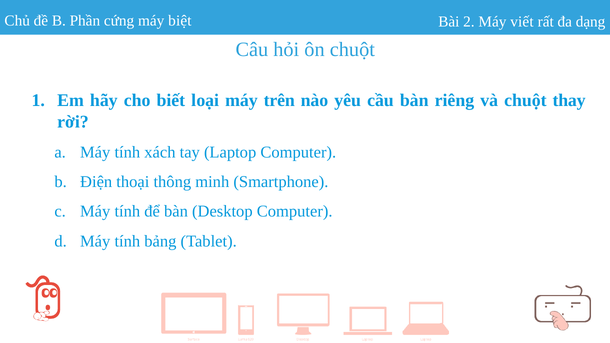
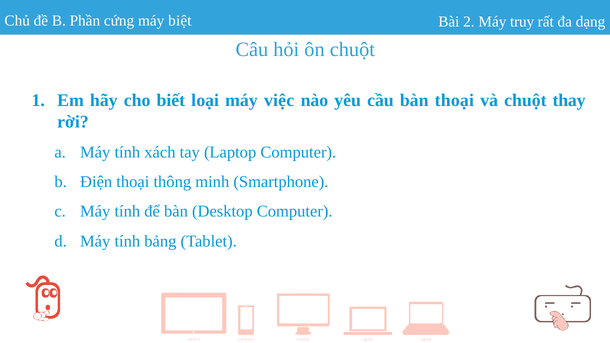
viết: viết -> truy (522, 22)
trên: trên -> việc (279, 100)
bàn riêng: riêng -> thoại (454, 100)
